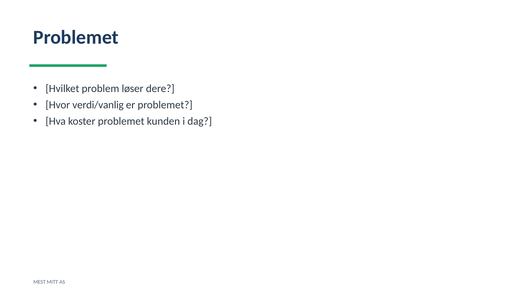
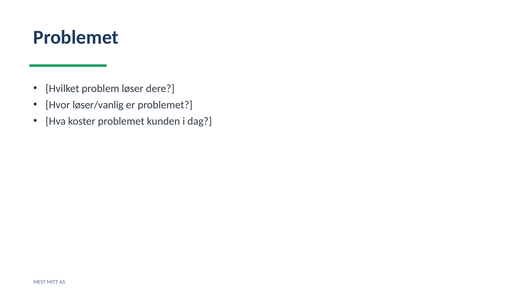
verdi/vanlig: verdi/vanlig -> løser/vanlig (98, 105)
